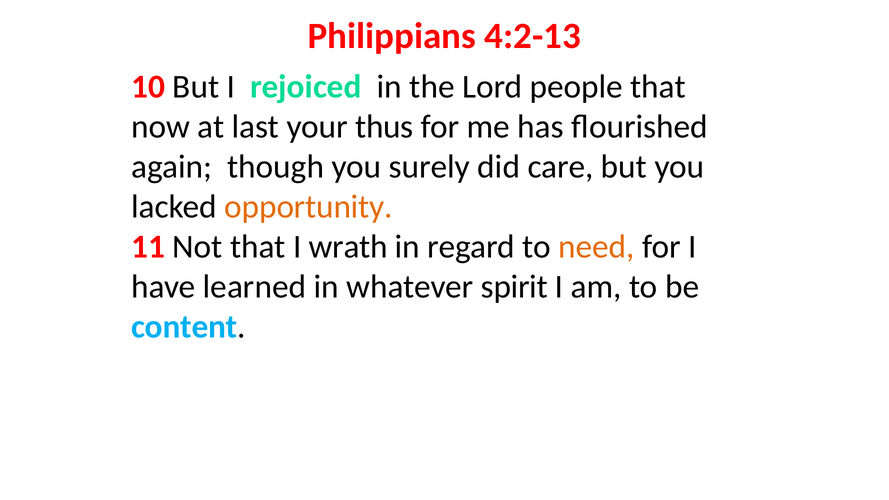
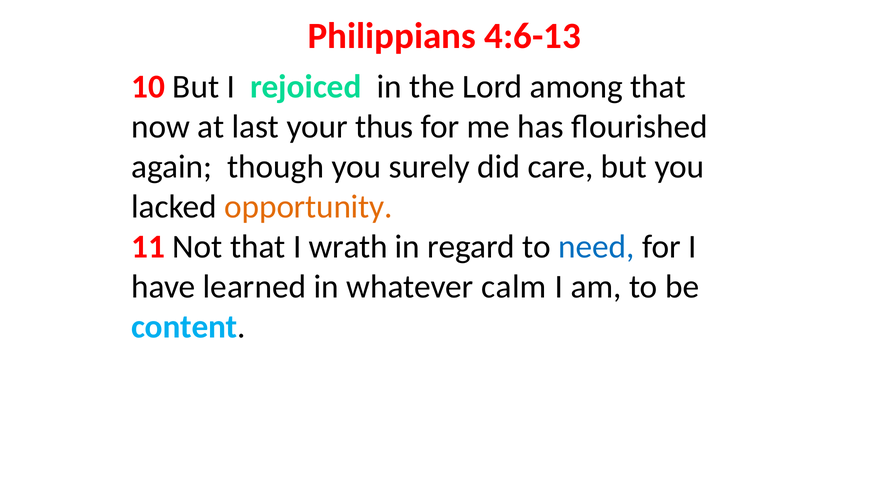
4:2-13: 4:2-13 -> 4:6-13 (533, 36)
people: people -> among (576, 87)
need colour: orange -> blue (596, 247)
spirit: spirit -> calm (514, 287)
